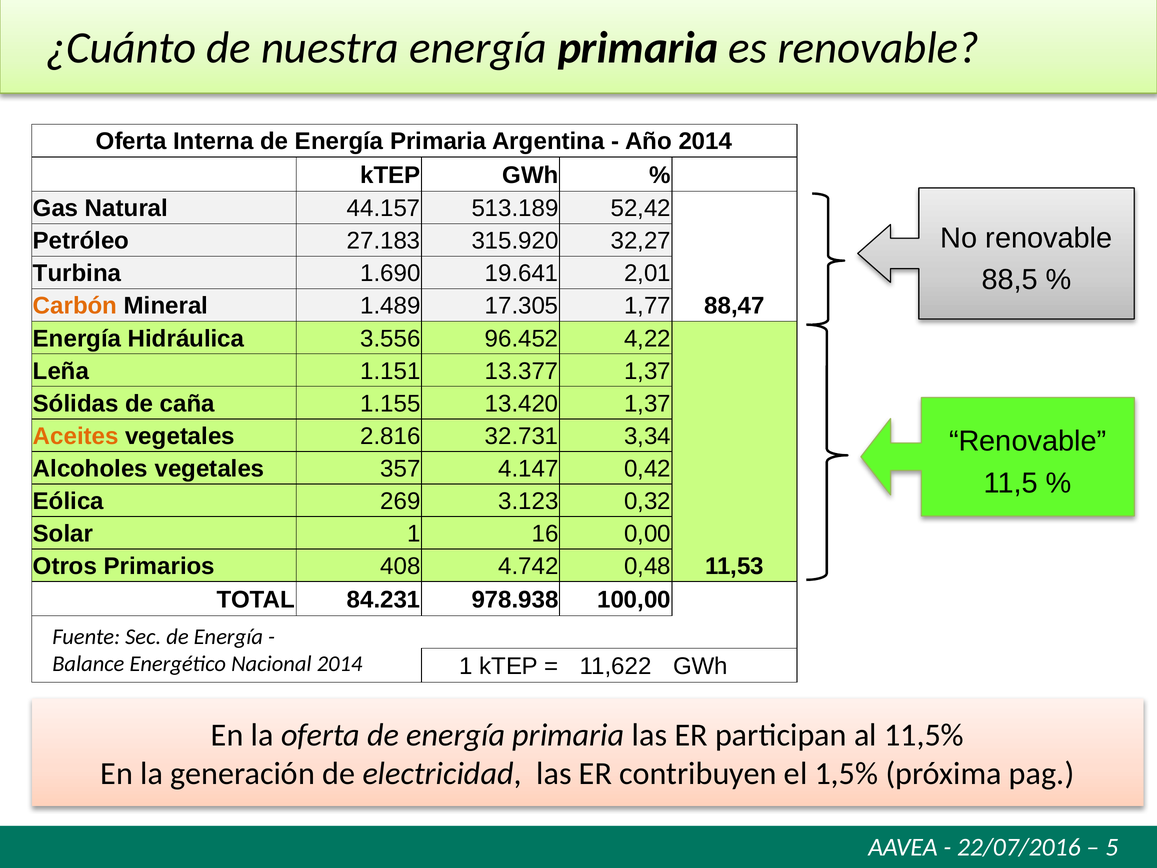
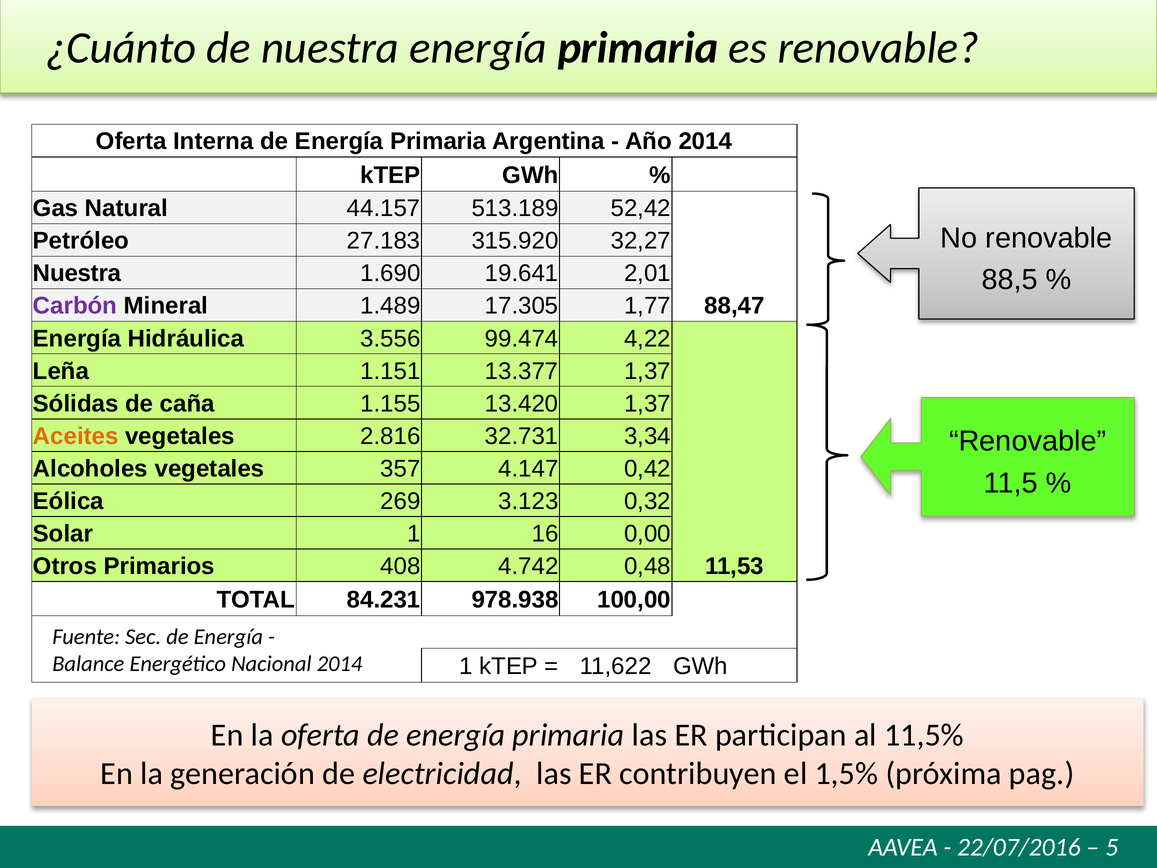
Turbina: Turbina -> Nuestra (77, 273)
Carbón colour: orange -> purple (75, 306)
96.452: 96.452 -> 99.474 (522, 338)
